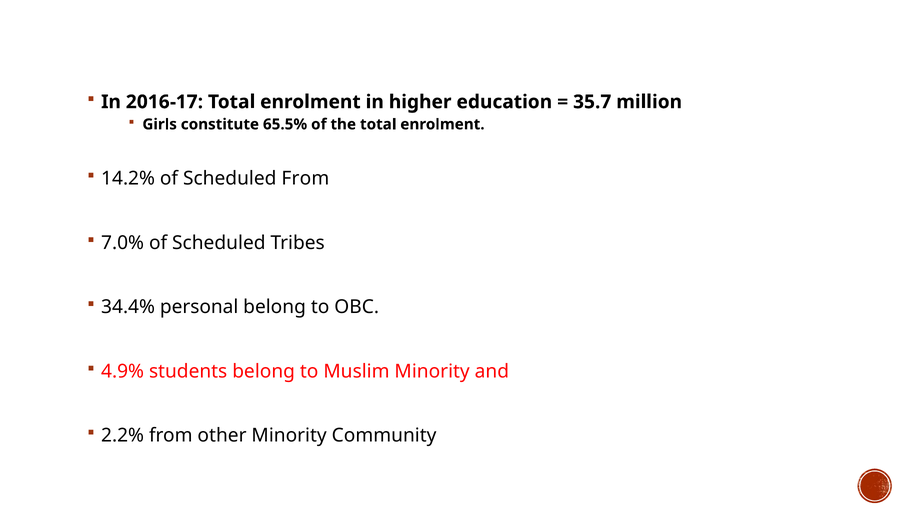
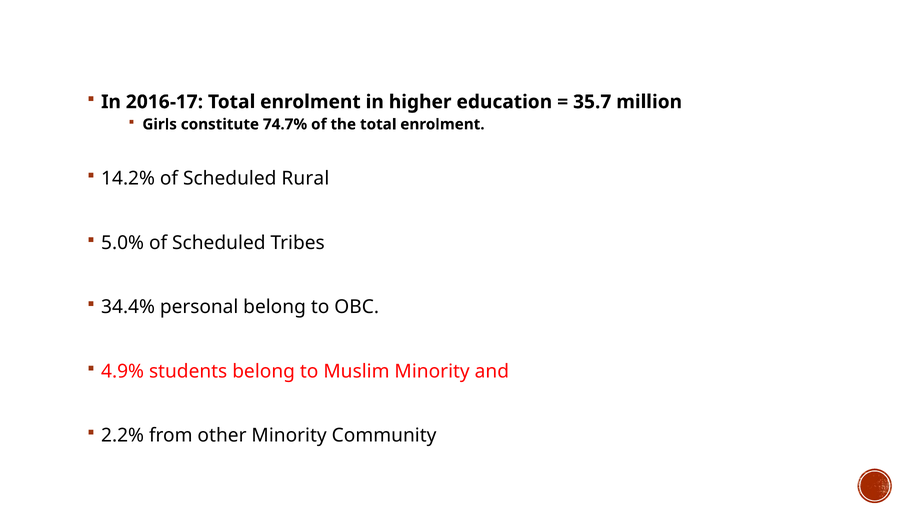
65.5%: 65.5% -> 74.7% (285, 124)
Scheduled From: From -> Rural (305, 178)
7.0%: 7.0% -> 5.0% (123, 243)
